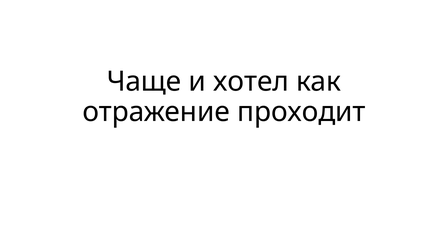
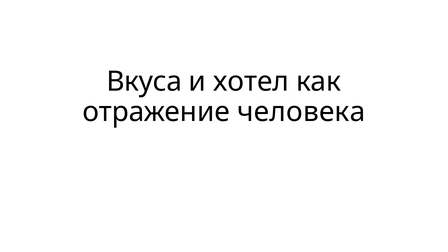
Чаще: Чаще -> Вкуса (144, 82)
проходит: проходит -> человека (301, 112)
